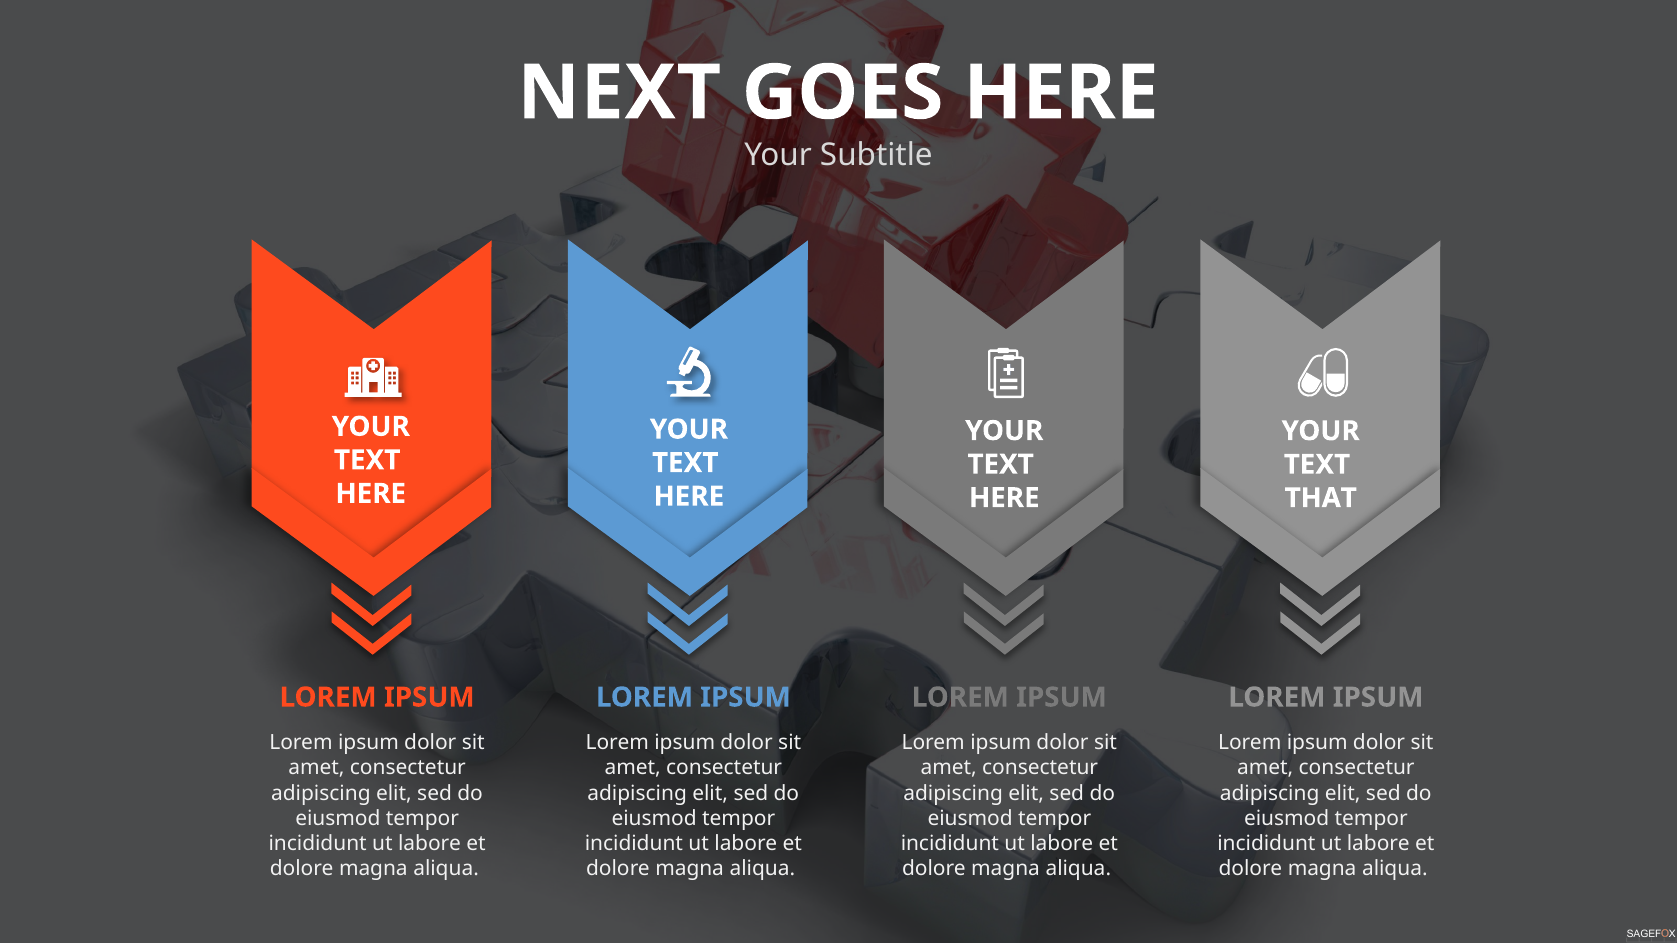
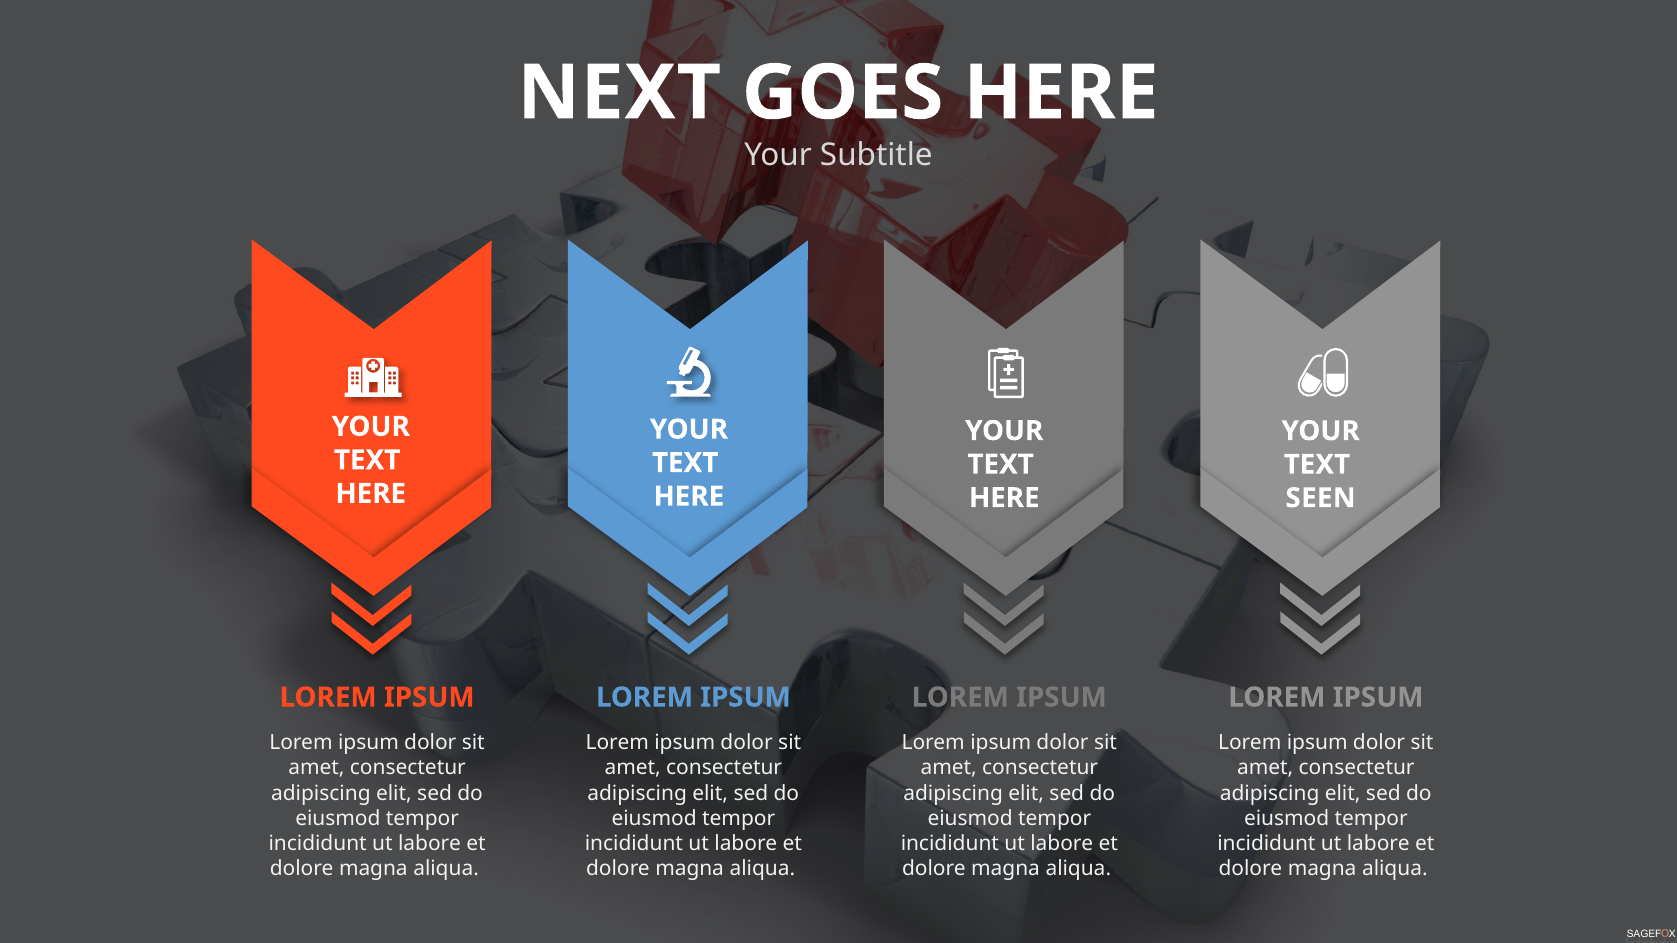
THAT: THAT -> SEEN (1320, 498)
